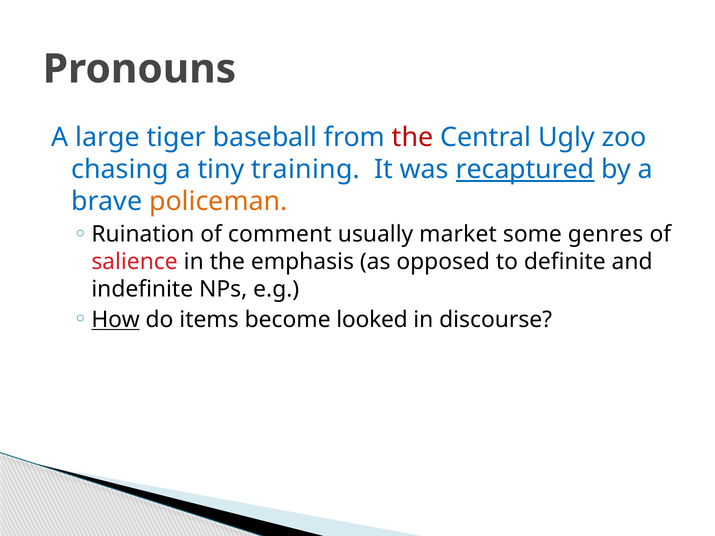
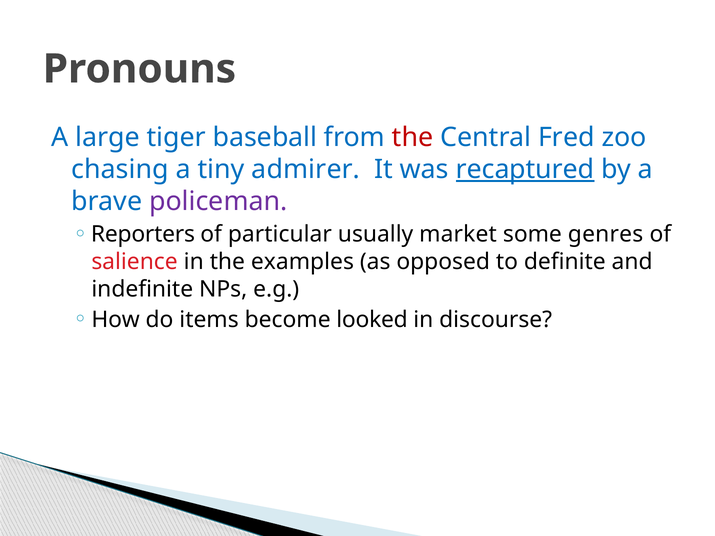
Ugly: Ugly -> Fred (566, 137)
training: training -> admirer (306, 170)
policeman colour: orange -> purple (218, 202)
Ruination: Ruination -> Reporters (143, 234)
comment: comment -> particular (280, 234)
emphasis: emphasis -> examples (302, 262)
How underline: present -> none (116, 320)
